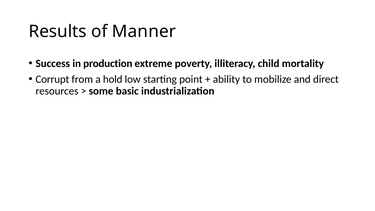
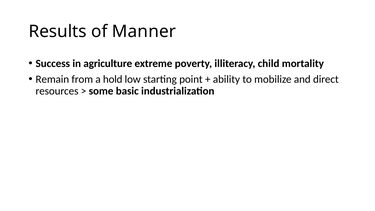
production: production -> agriculture (108, 63)
Corrupt: Corrupt -> Remain (52, 79)
